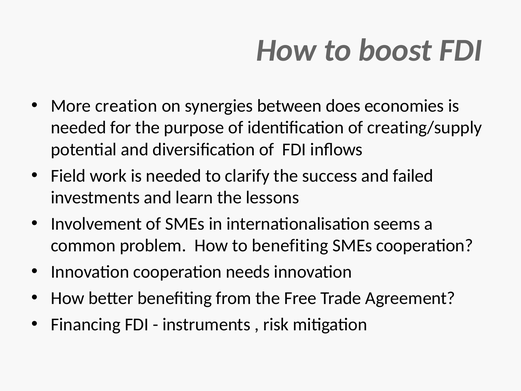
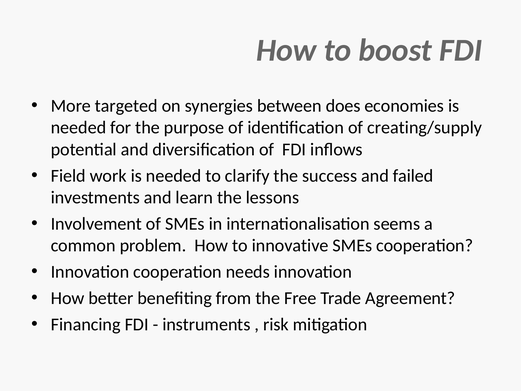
creation: creation -> targeted (126, 106)
to benefiting: benefiting -> innovative (290, 245)
